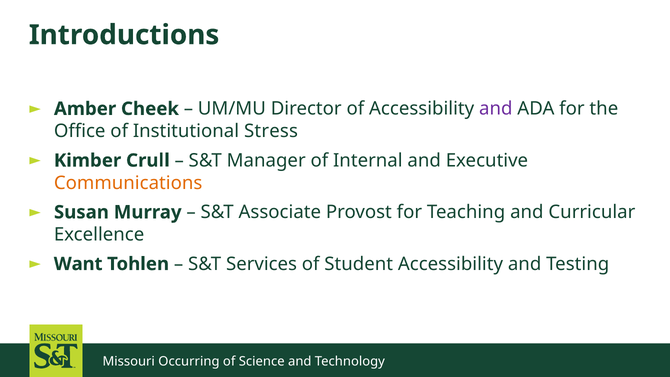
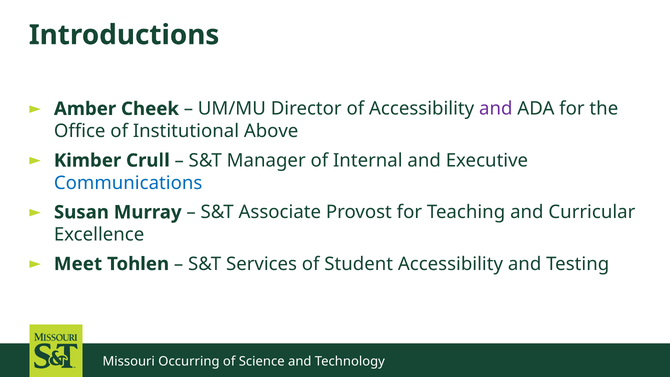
Stress: Stress -> Above (271, 131)
Communications colour: orange -> blue (128, 183)
Want: Want -> Meet (78, 264)
